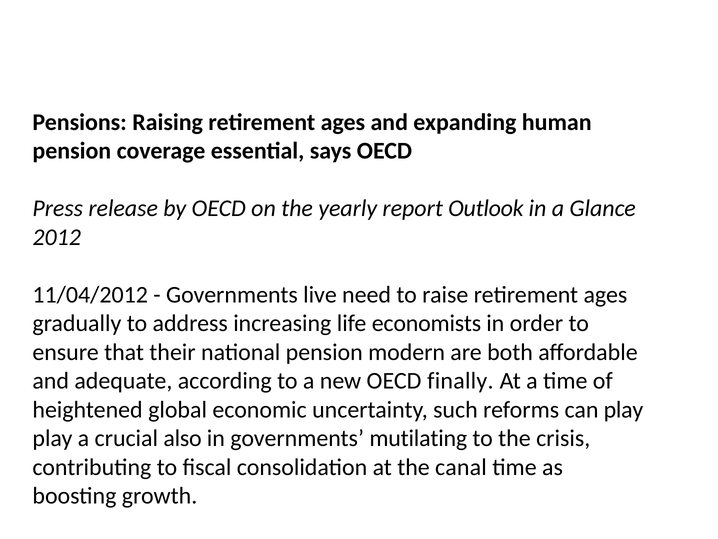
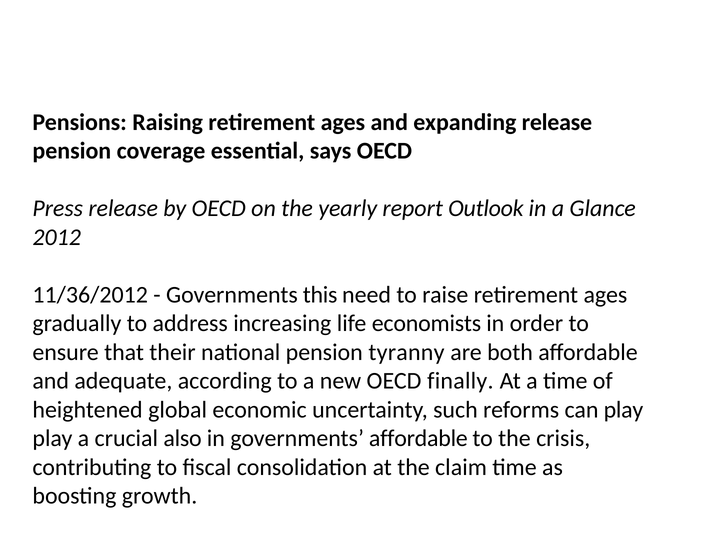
expanding human: human -> release (557, 122)
11/04/2012: 11/04/2012 -> 11/36/2012 (90, 294)
live: live -> this (320, 294)
modern: modern -> tyranny (406, 352)
governments mutilating: mutilating -> affordable (418, 438)
canal: canal -> claim (461, 467)
